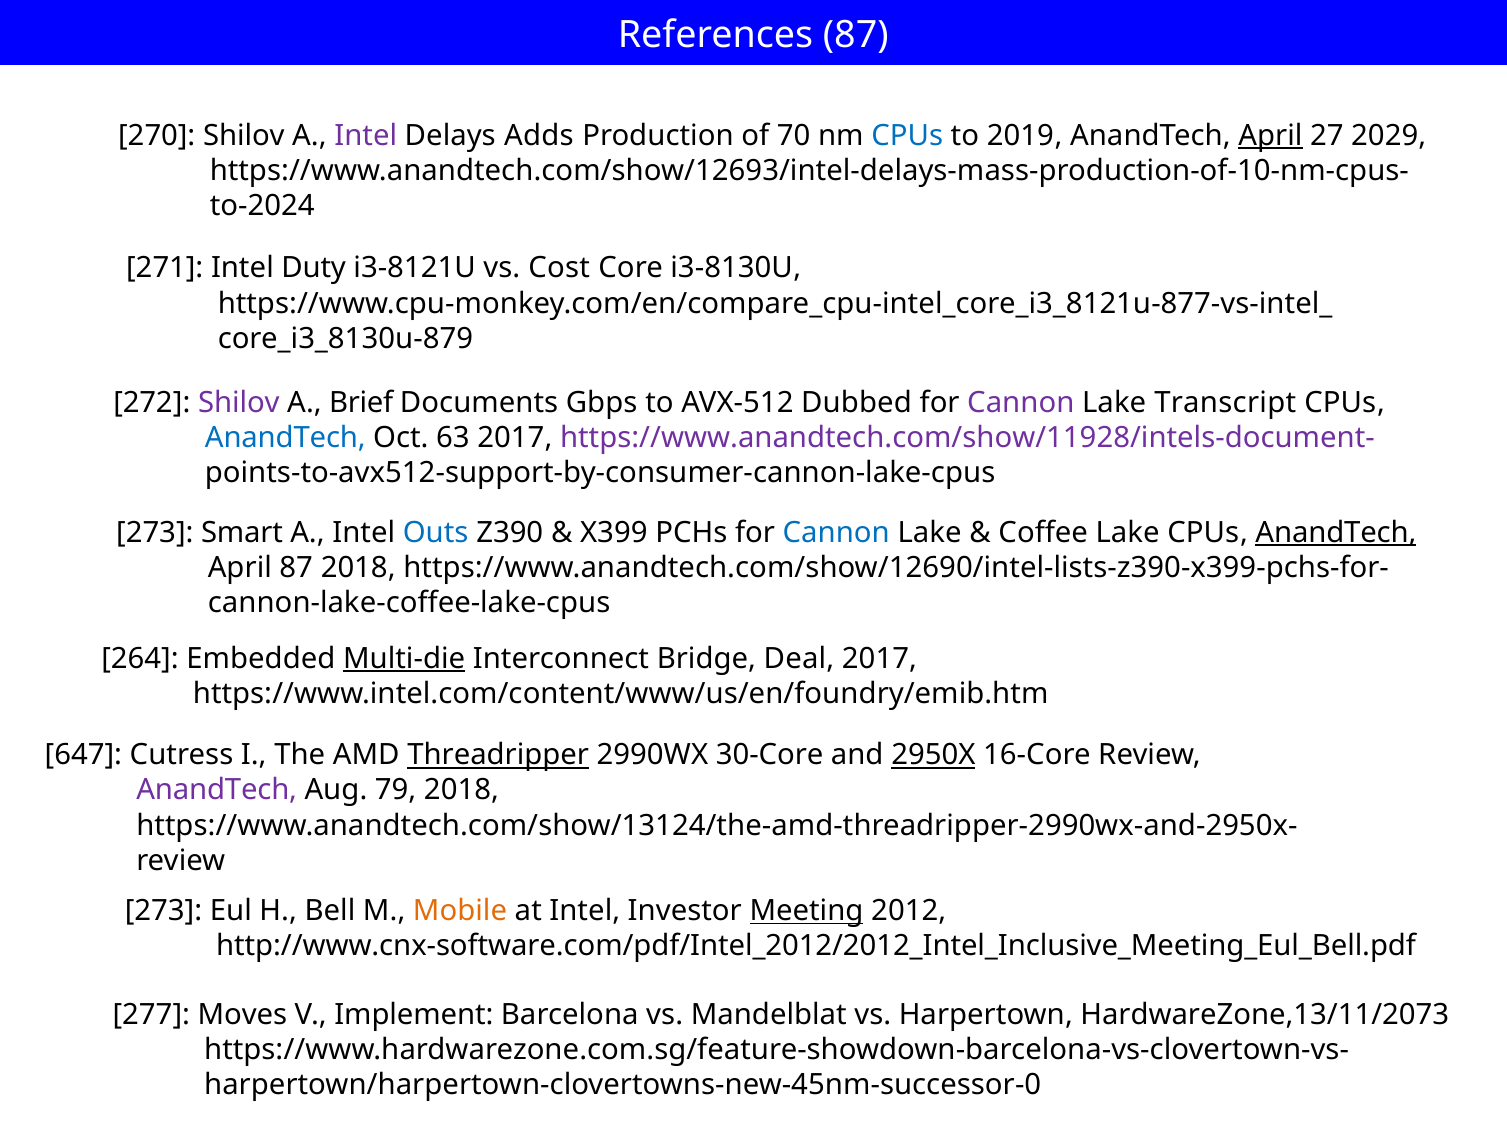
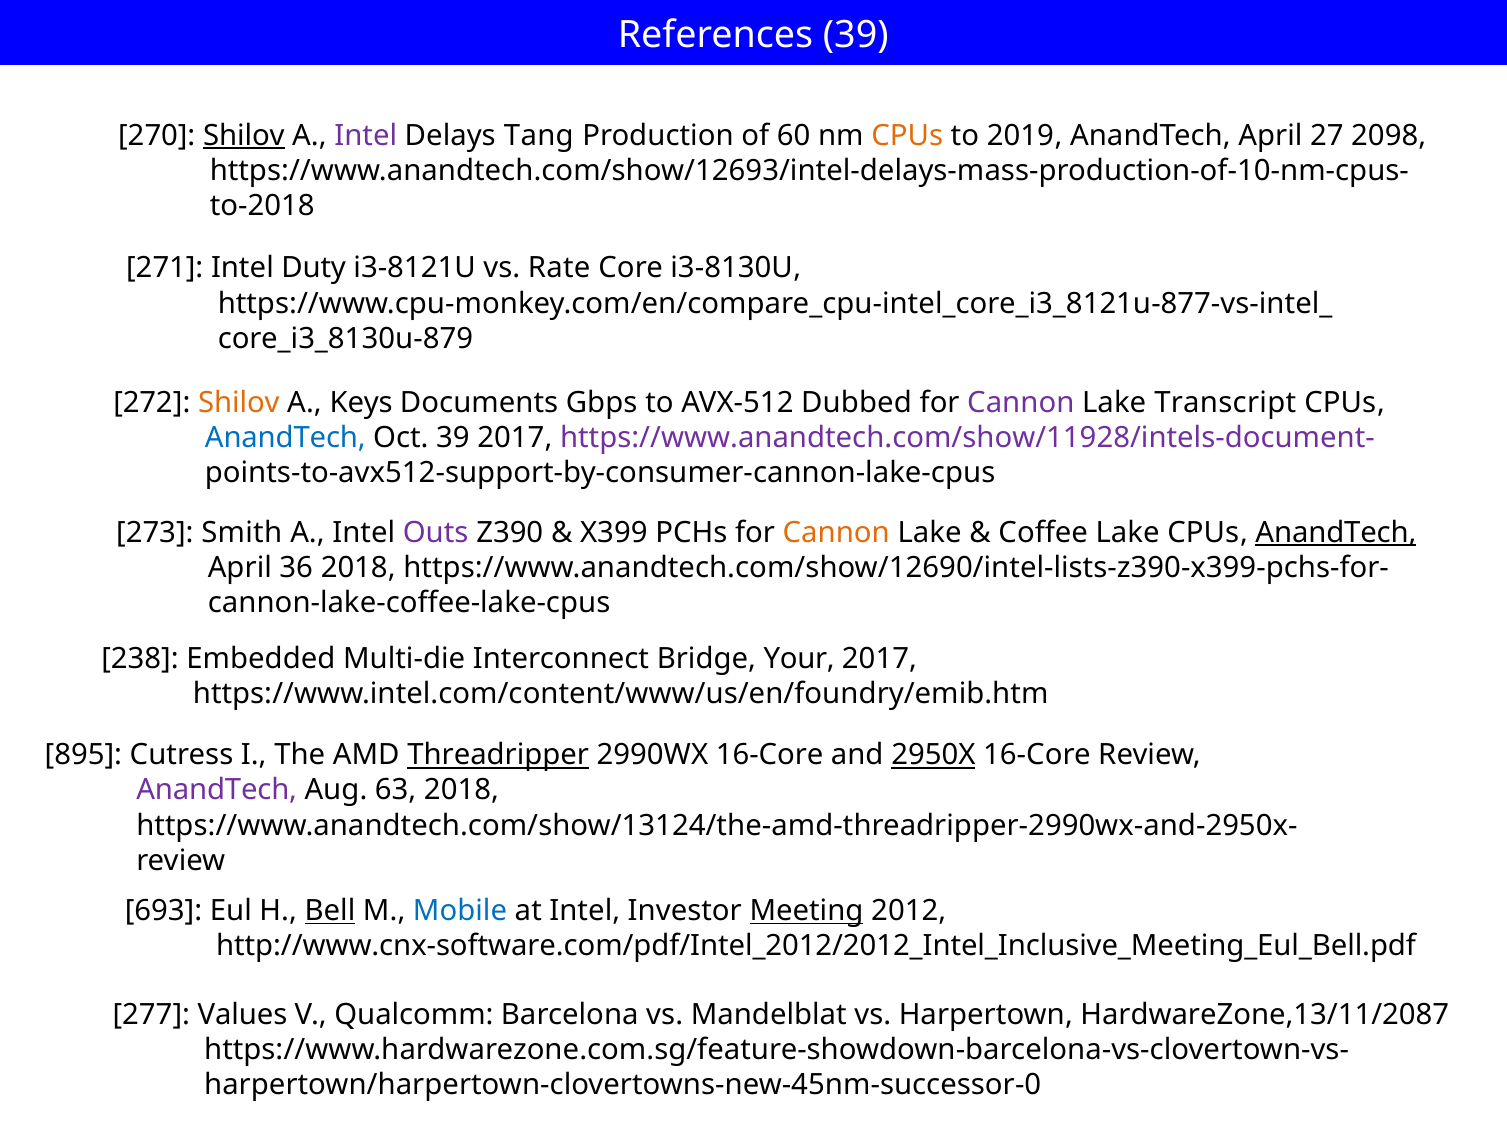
References 87: 87 -> 39 (856, 35)
Shilov underline: none -> present (244, 136)
Adds: Adds -> Tang (539, 136)
70: 70 -> 60 (794, 136)
CPUs colour: blue -> orange (907, 136)
April underline: present -> none (1270, 136)
2029: 2029 -> 2098 (1389, 136)
to-2024: to-2024 -> to-2018 (262, 206)
Cost: Cost -> Rate (559, 268)
Shilov colour: purple -> orange (239, 403)
Brief: Brief -> Keys (361, 403)
Oct 63: 63 -> 39 (453, 438)
Smart: Smart -> Smith (242, 533)
Outs colour: blue -> purple (436, 533)
Cannon colour: blue -> orange (836, 533)
April 87: 87 -> 36 (296, 568)
264: 264 -> 238 (140, 659)
Multi-die underline: present -> none (404, 659)
Deal: Deal -> Your (799, 659)
647: 647 -> 895 (83, 755)
2990WX 30-Core: 30-Core -> 16-Core (770, 755)
79: 79 -> 63 (396, 790)
273: 273 -> 693 (163, 911)
Bell underline: none -> present (330, 911)
Mobile colour: orange -> blue (460, 911)
Moves: Moves -> Values (242, 1015)
Implement: Implement -> Qualcomm (414, 1015)
HardwareZone,13/11/2073: HardwareZone,13/11/2073 -> HardwareZone,13/11/2087 (1265, 1015)
